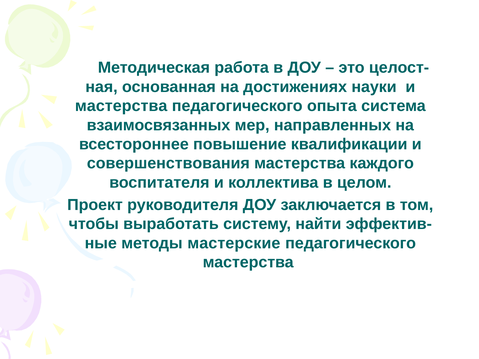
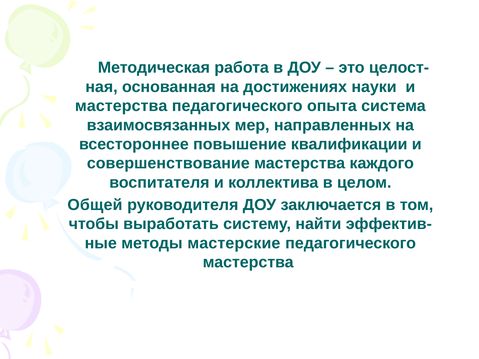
совершенствования: совершенствования -> совершенствование (168, 163)
Проект: Проект -> Общей (95, 205)
